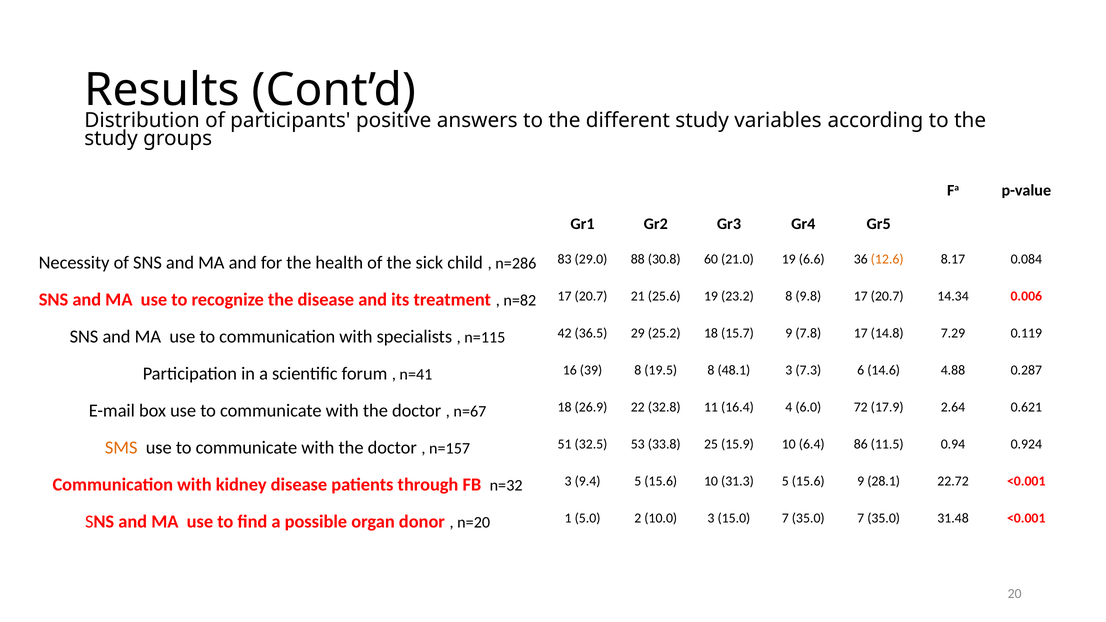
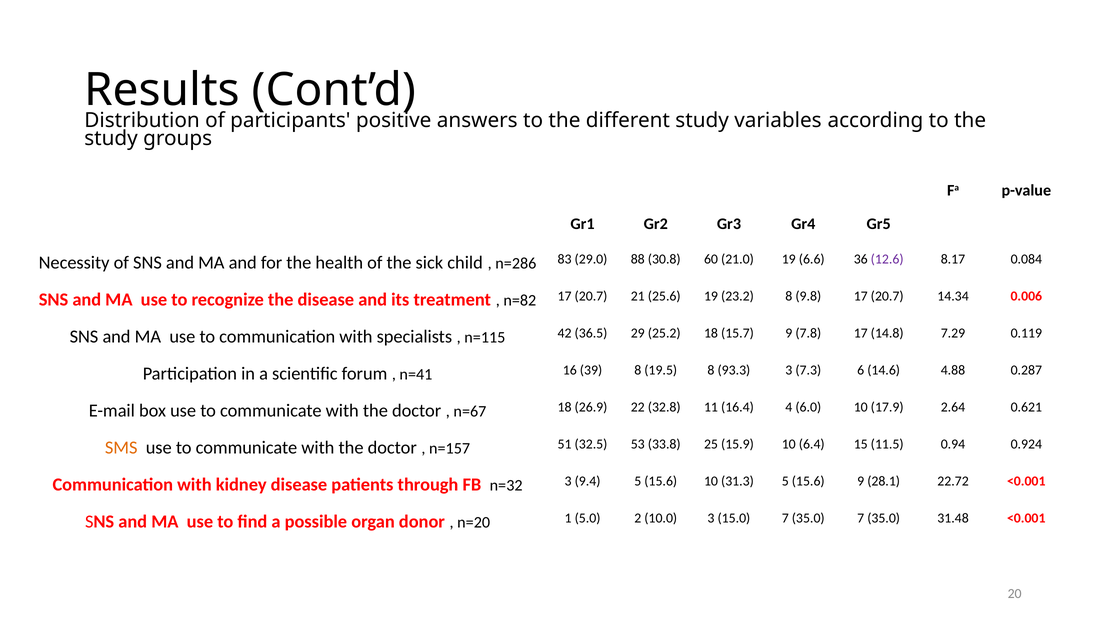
12.6 colour: orange -> purple (887, 259)
48.1: 48.1 -> 93.3 (734, 370)
6.0 72: 72 -> 10 (861, 407)
86: 86 -> 15 (861, 444)
